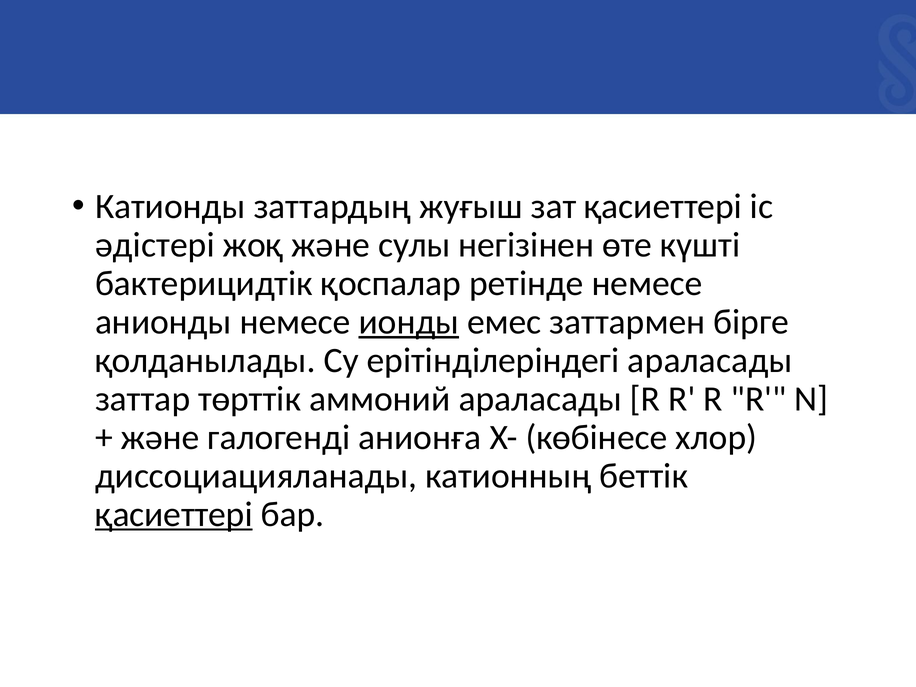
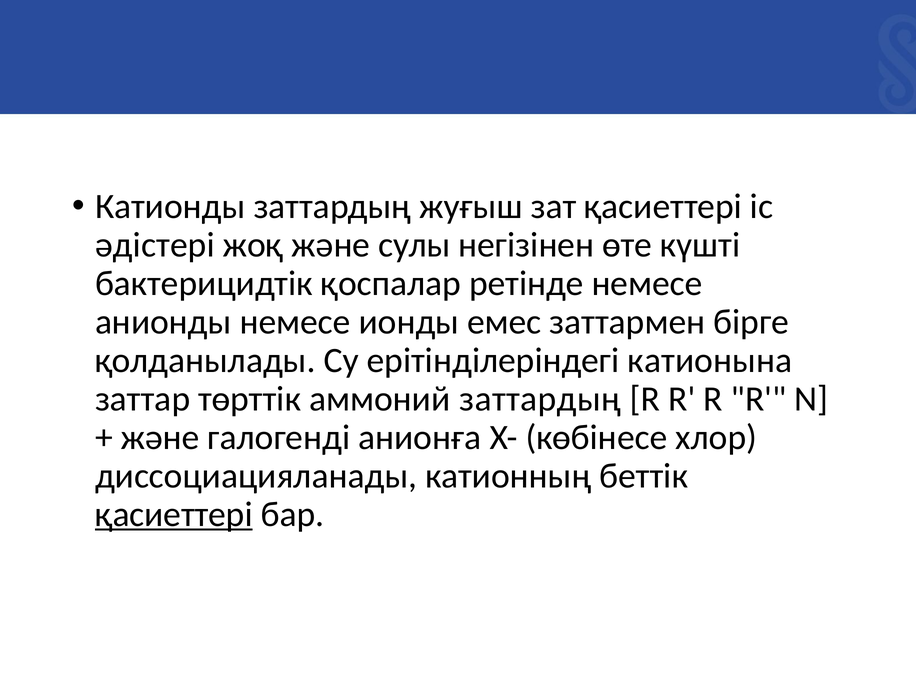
ионды underline: present -> none (409, 322)
ерітінділеріндегі араласады: араласады -> катионына (710, 360)
аммоний араласады: араласады -> заттардың (540, 399)
